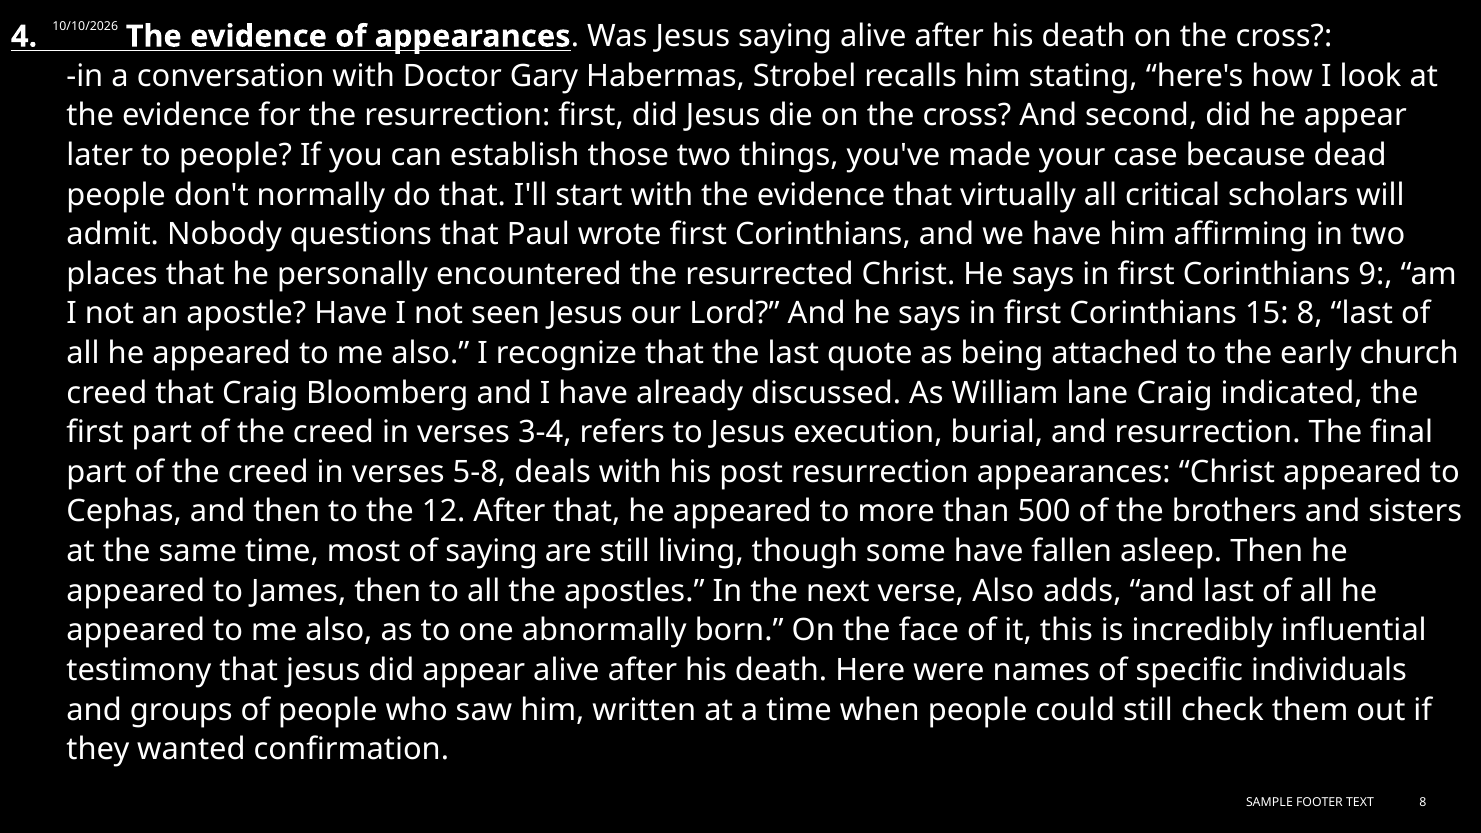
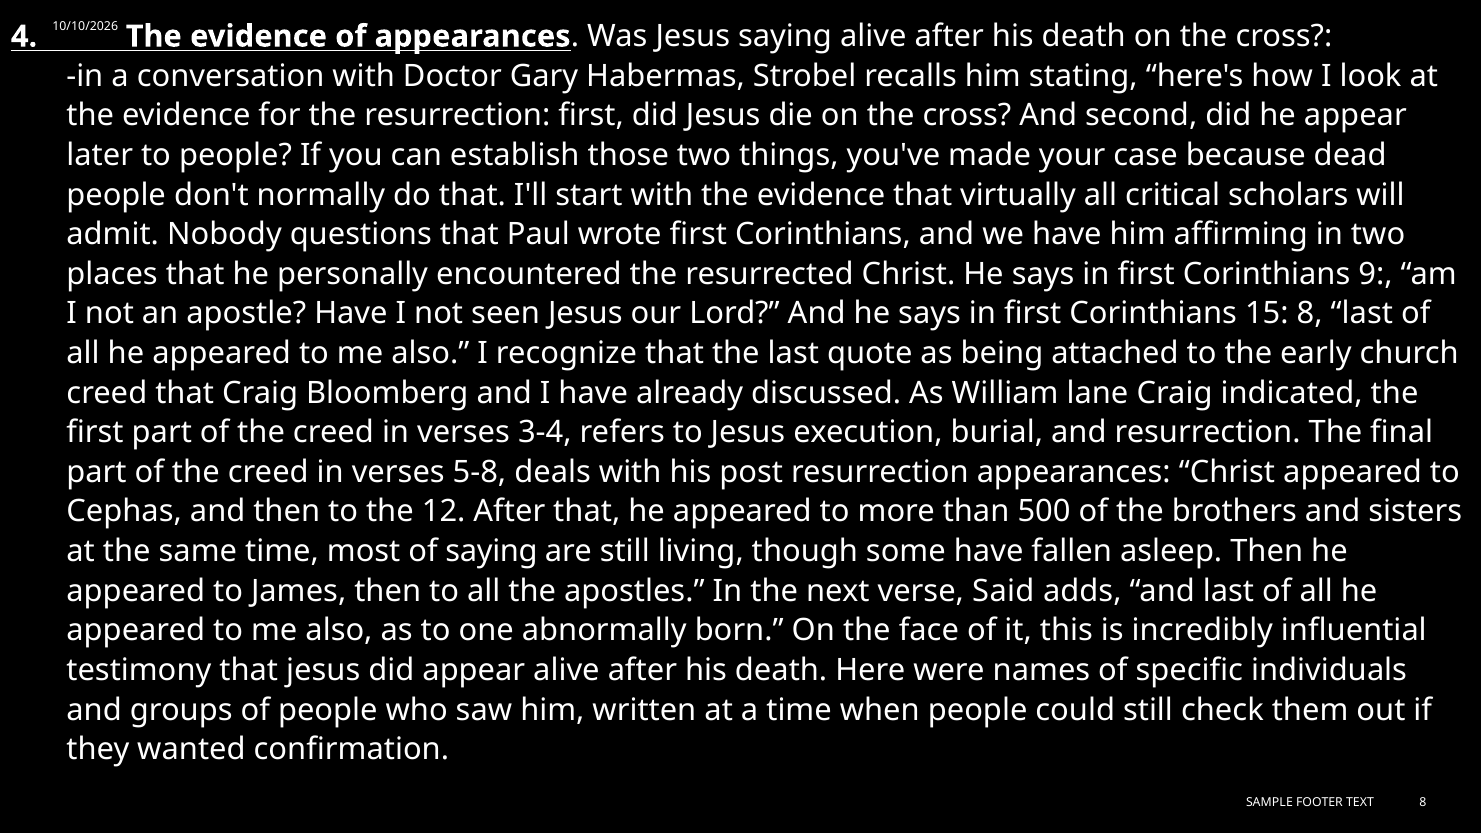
verse Also: Also -> Said (1003, 591)
